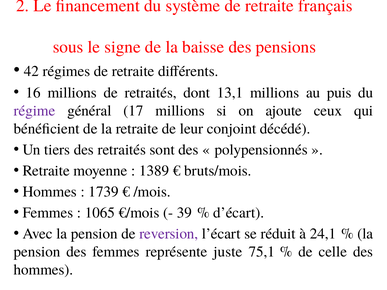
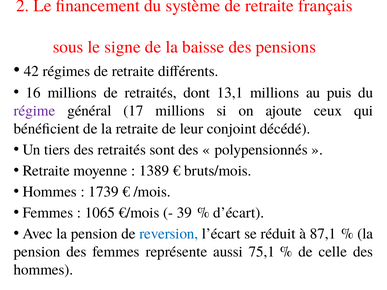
reversion colour: purple -> blue (169, 234)
24,1: 24,1 -> 87,1 (323, 234)
juste: juste -> aussi (228, 252)
